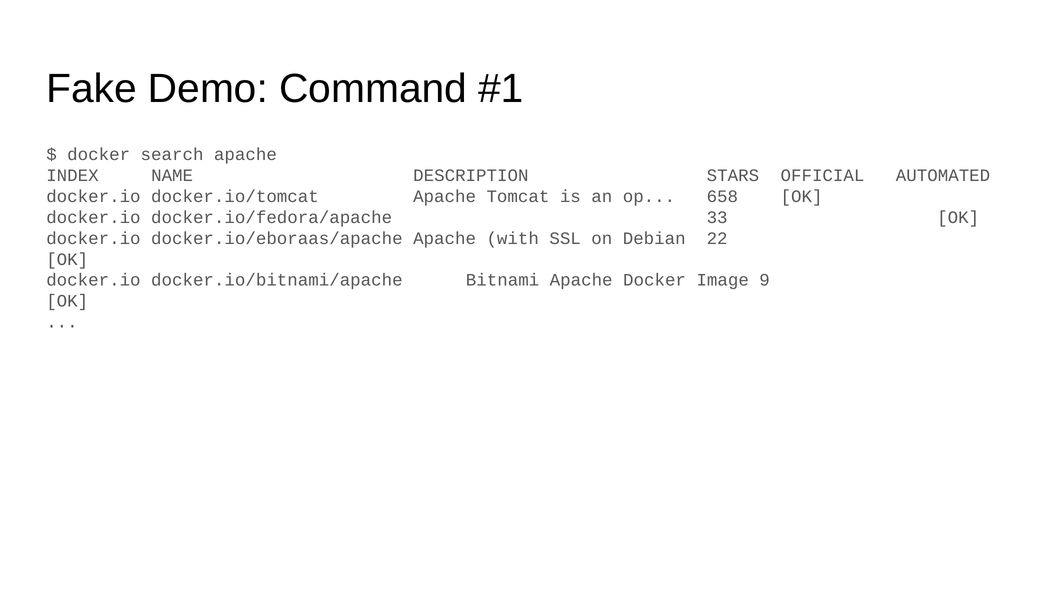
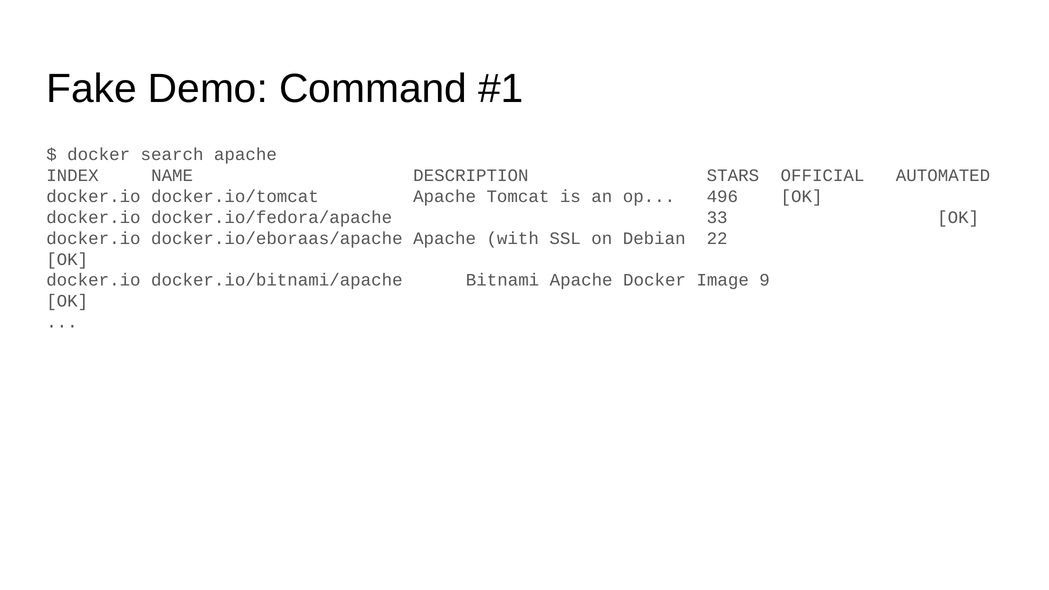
658: 658 -> 496 (722, 196)
